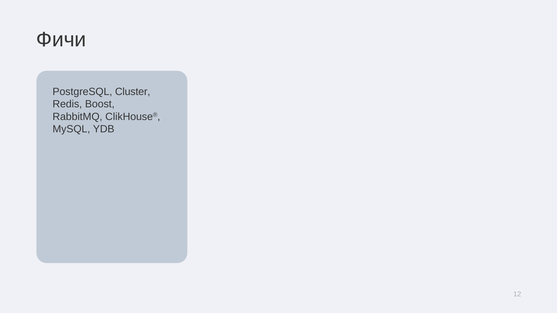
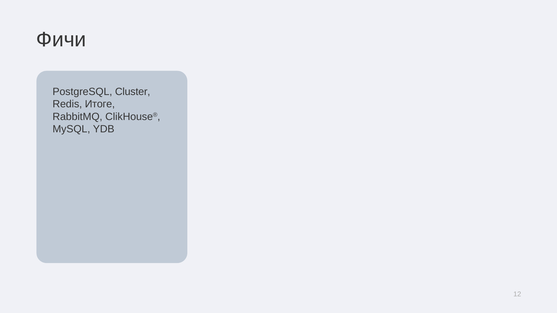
Boost: Boost -> Итоге (100, 104)
